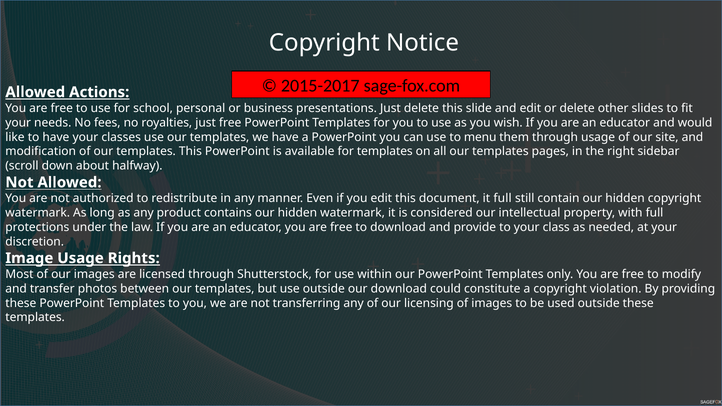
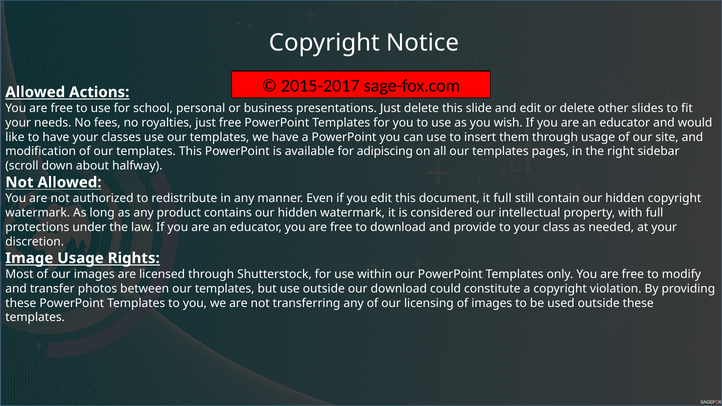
menu: menu -> insert (480, 137)
for templates: templates -> adipiscing (385, 152)
